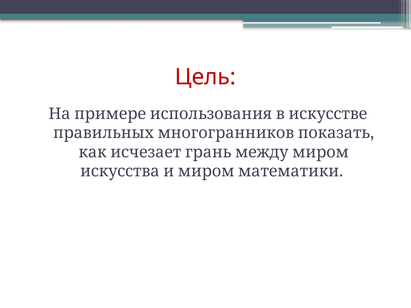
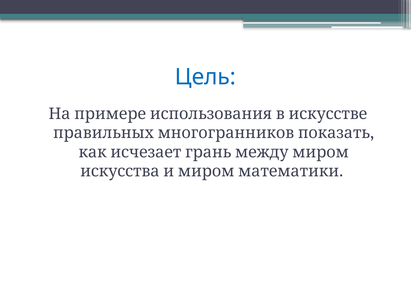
Цель colour: red -> blue (206, 77)
